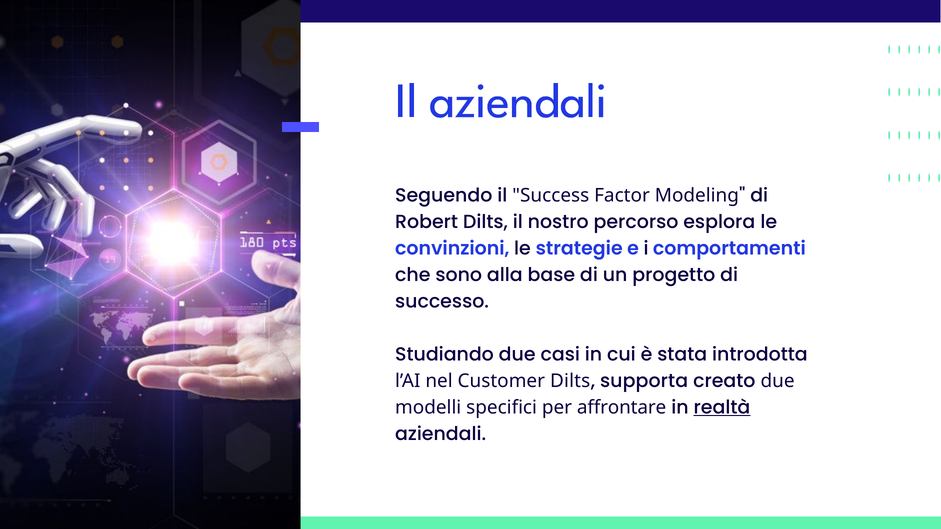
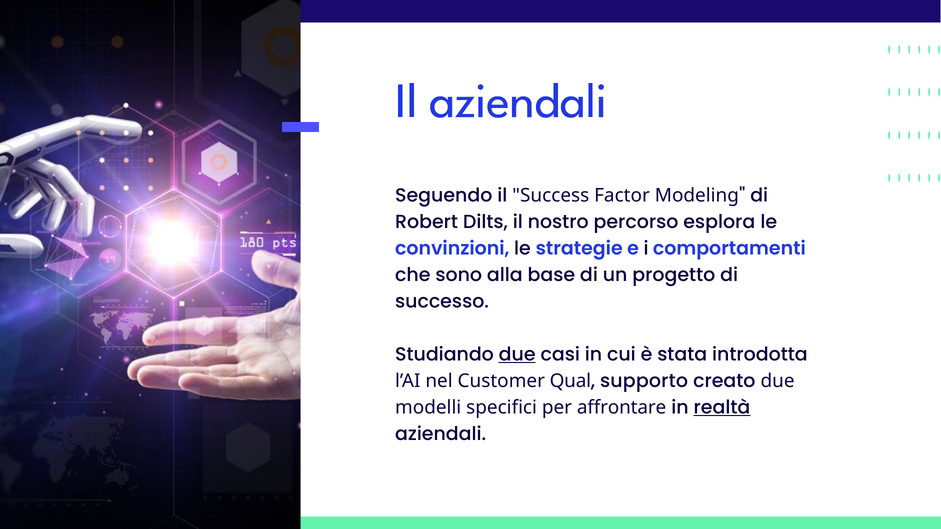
due underline: none -> present (517, 355)
Customer Dilts: Dilts -> Qual (570, 381)
supporta: supporta -> supporto (644, 381)
